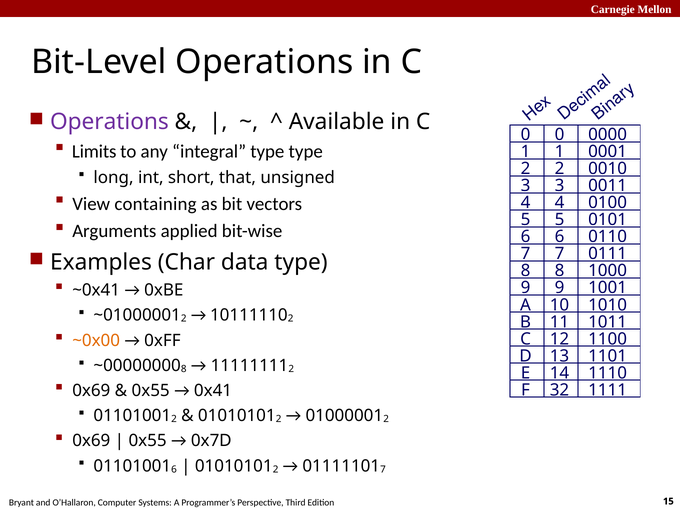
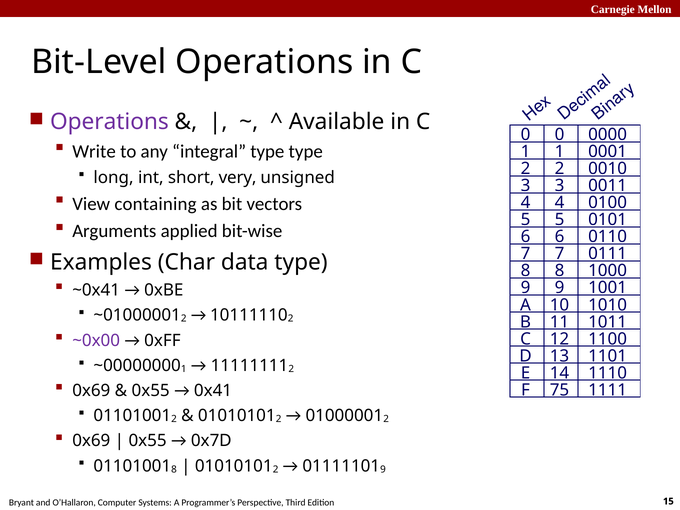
Limits: Limits -> Write (94, 151)
that: that -> very (238, 177)
~0x00 colour: orange -> purple (96, 340)
8: 8 -> 1 (184, 369)
32: 32 -> 75 (559, 390)
6: 6 -> 8 (174, 469)
7: 7 -> 9 (383, 469)
